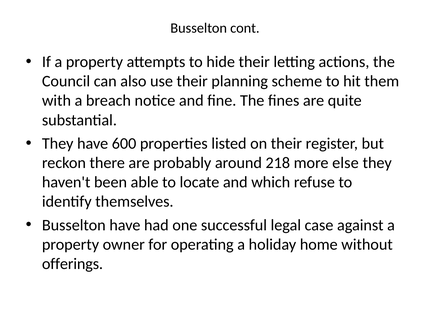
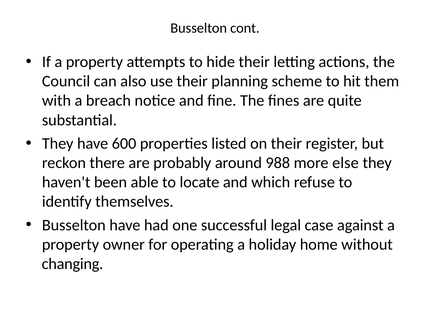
218: 218 -> 988 (278, 163)
offerings: offerings -> changing (73, 264)
